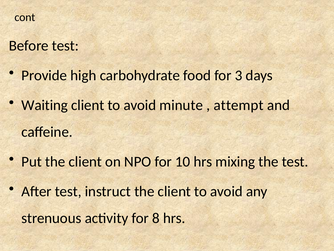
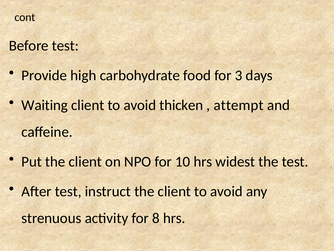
minute: minute -> thicken (181, 105)
mixing: mixing -> widest (235, 161)
